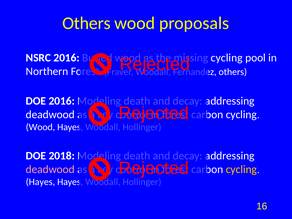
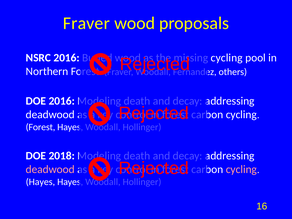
Others: Others -> Fraver (86, 23)
Wood: Wood -> Forest (40, 127)
cycling colour: yellow -> pink (241, 169)
